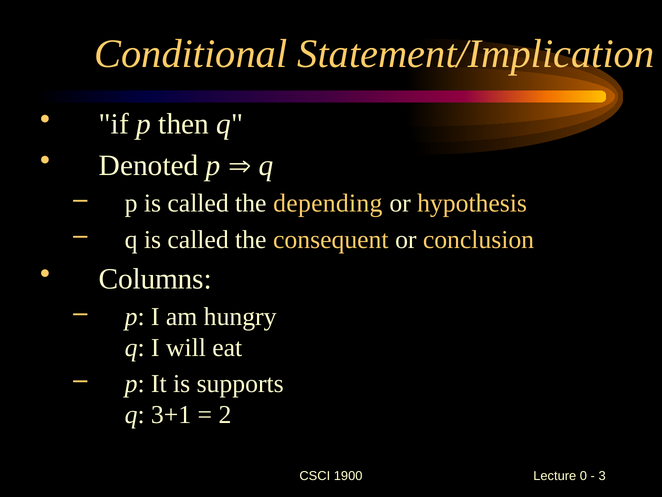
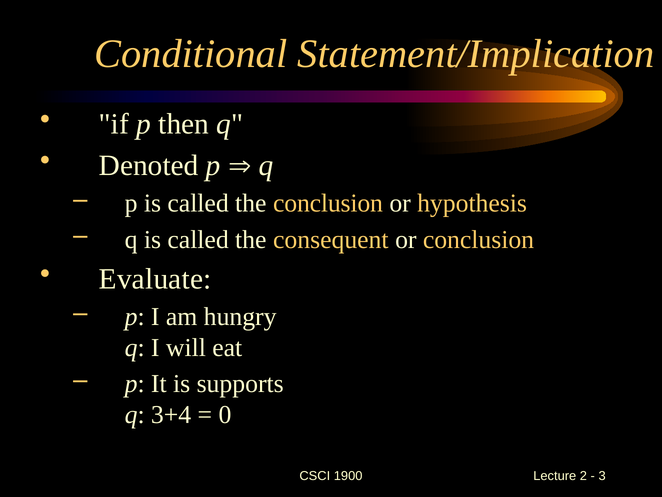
the depending: depending -> conclusion (328, 203)
Columns: Columns -> Evaluate (155, 279)
3+1: 3+1 -> 3+4 (171, 414)
2: 2 -> 0 (225, 414)
0: 0 -> 2 (583, 475)
